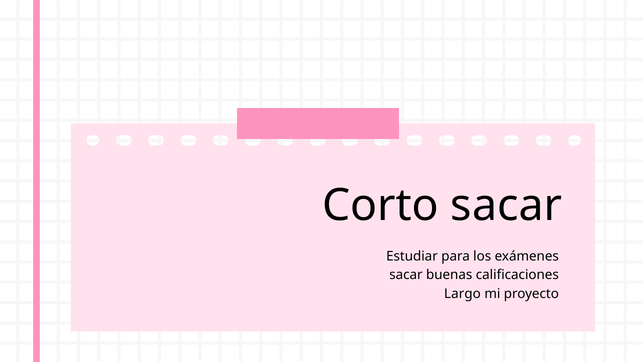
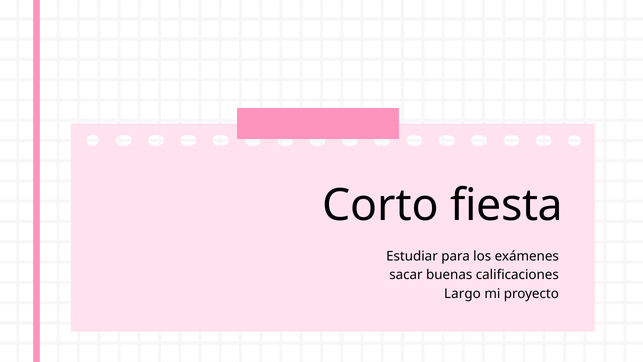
Corto sacar: sacar -> fiesta (507, 205)
